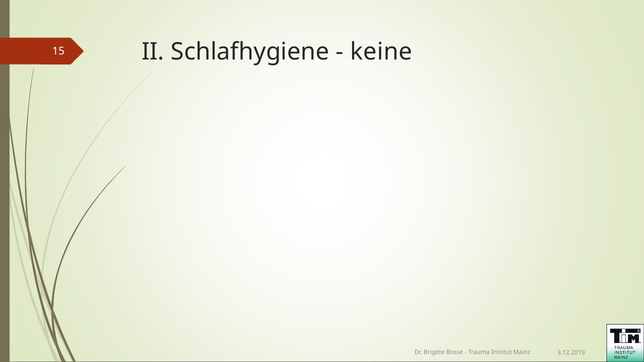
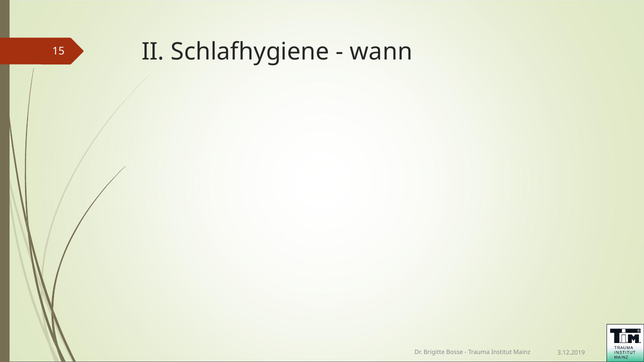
keine: keine -> wann (381, 52)
